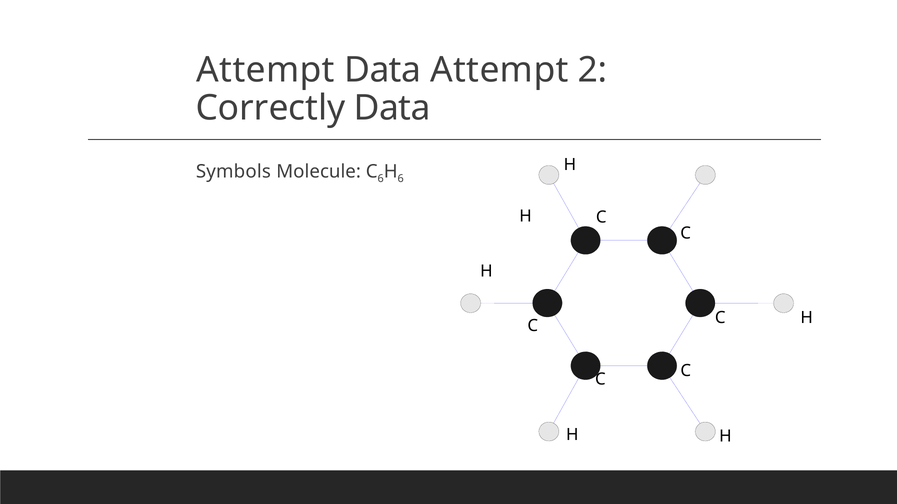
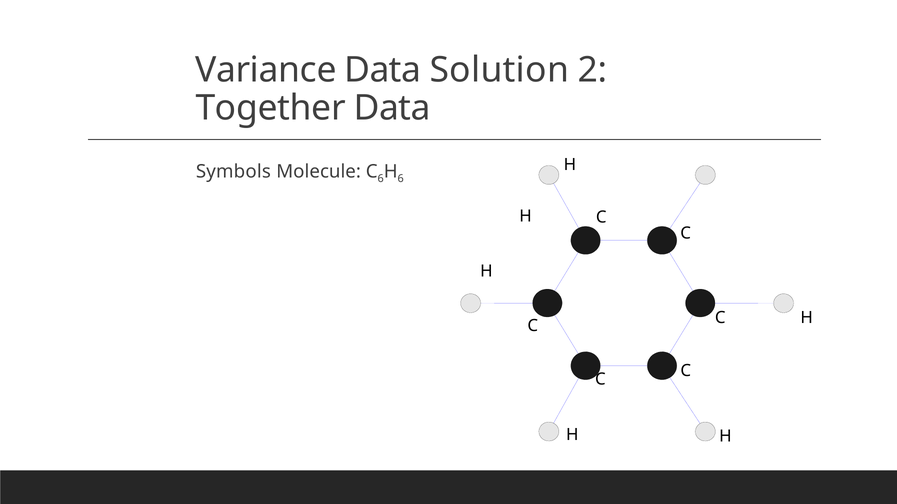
Attempt: Attempt -> Variance (266, 70)
Data Attempt: Attempt -> Solution (499, 70)
Correctly: Correctly -> Together (271, 108)
